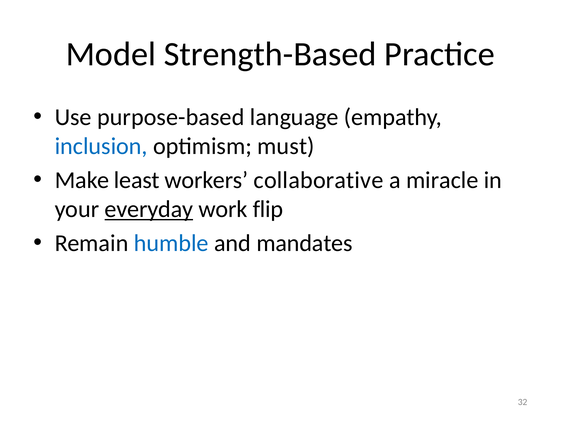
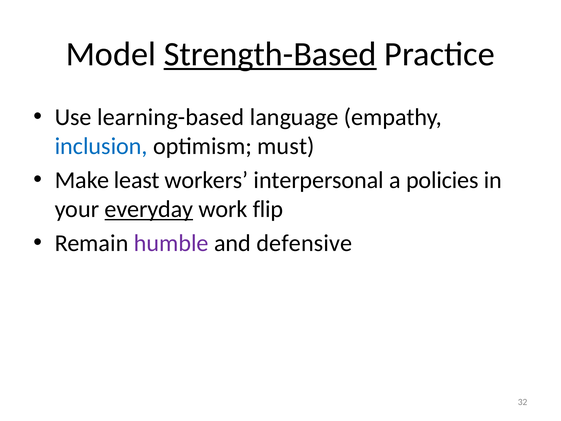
Strength-Based underline: none -> present (270, 54)
purpose-based: purpose-based -> learning-based (171, 117)
collaborative: collaborative -> interpersonal (319, 180)
miracle: miracle -> policies (442, 180)
humble colour: blue -> purple (171, 243)
mandates: mandates -> defensive (304, 243)
